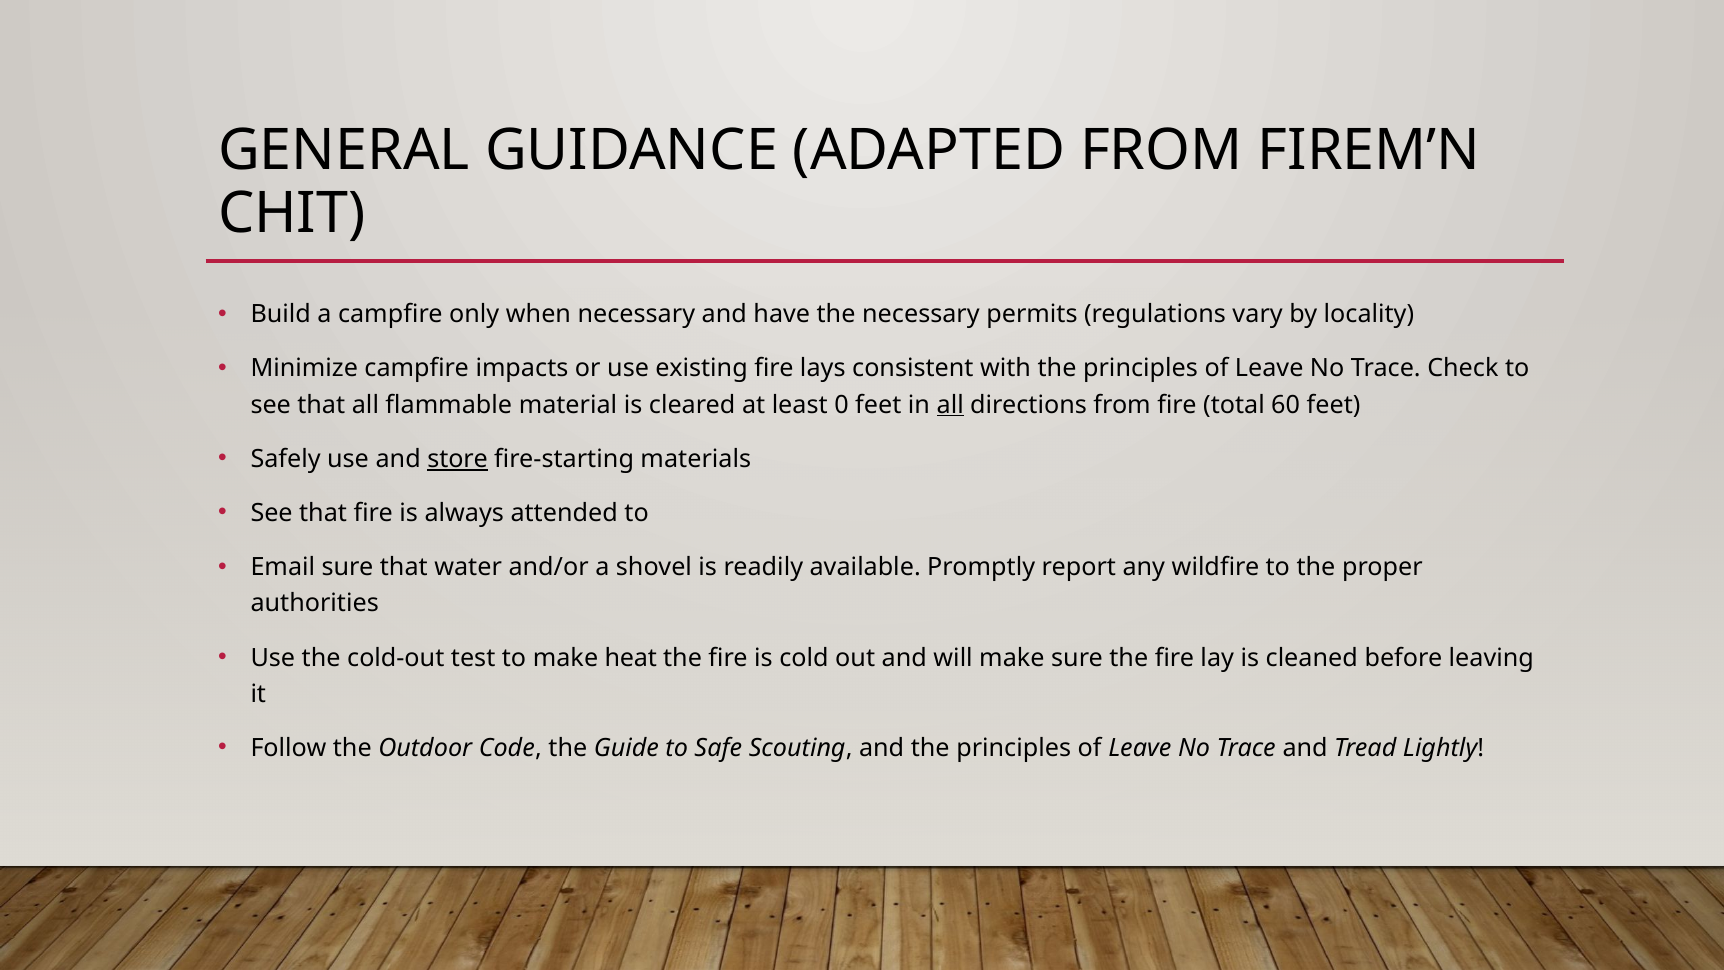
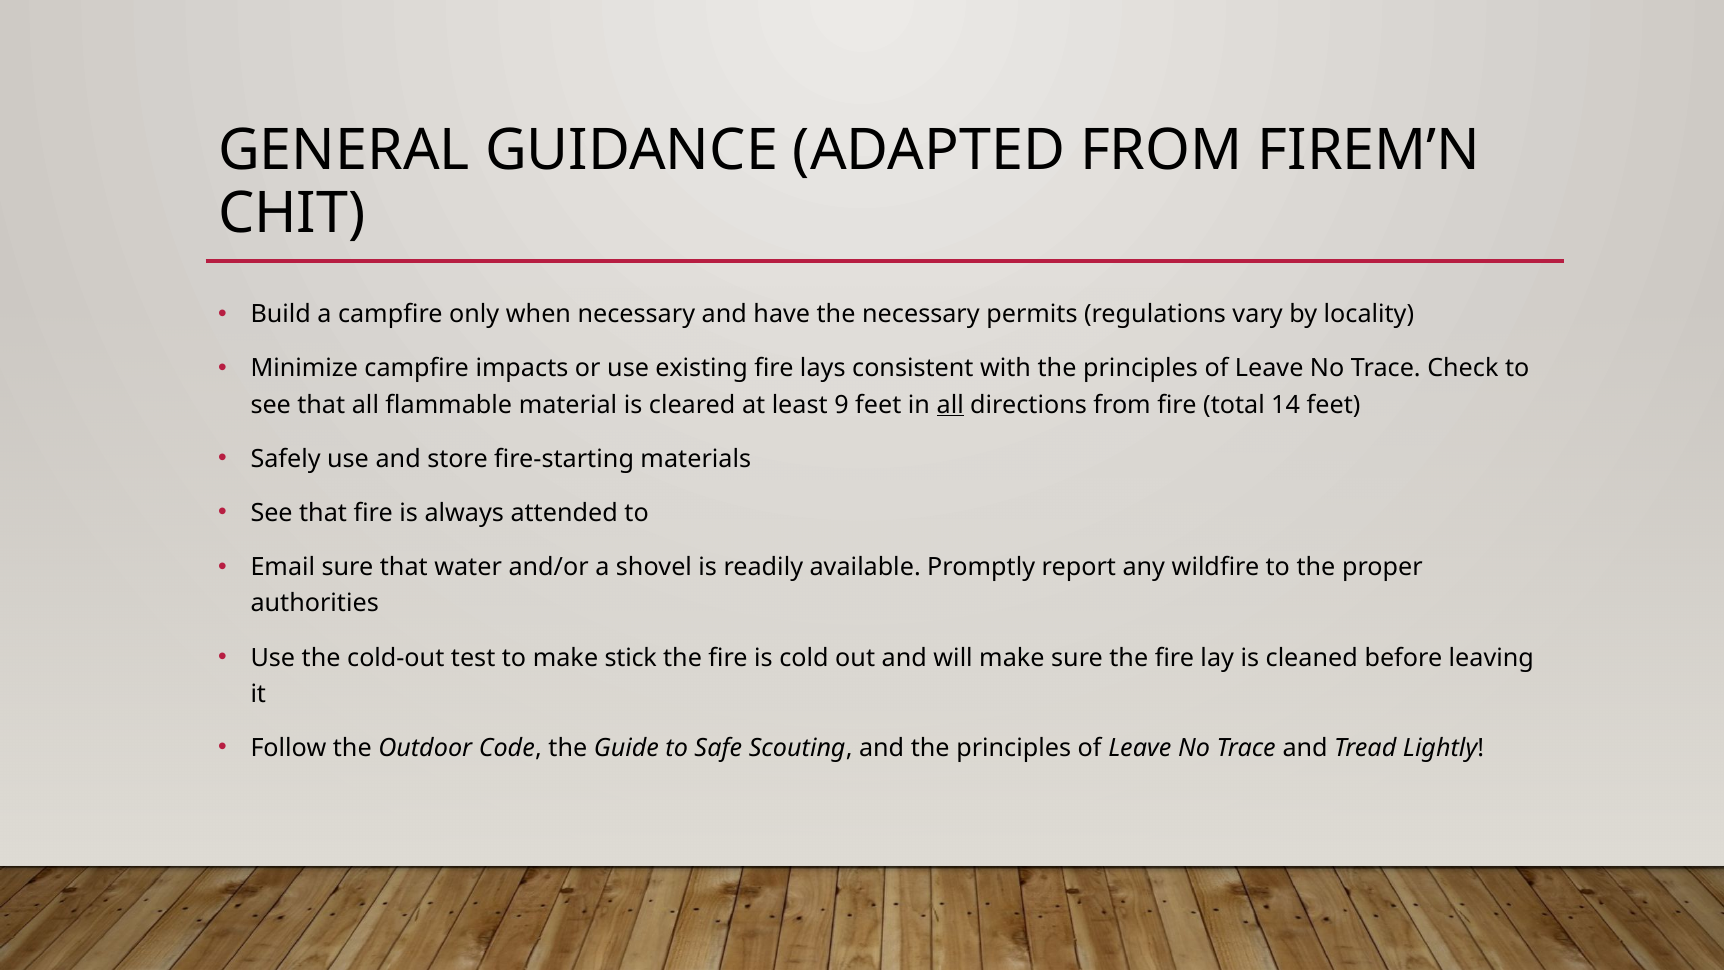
0: 0 -> 9 (842, 405)
60: 60 -> 14 (1286, 405)
store underline: present -> none (458, 459)
heat: heat -> stick (631, 658)
